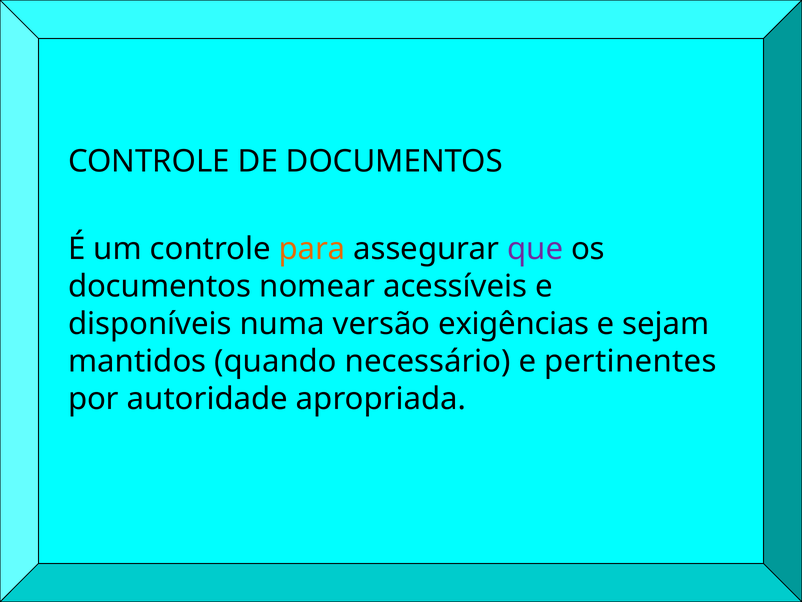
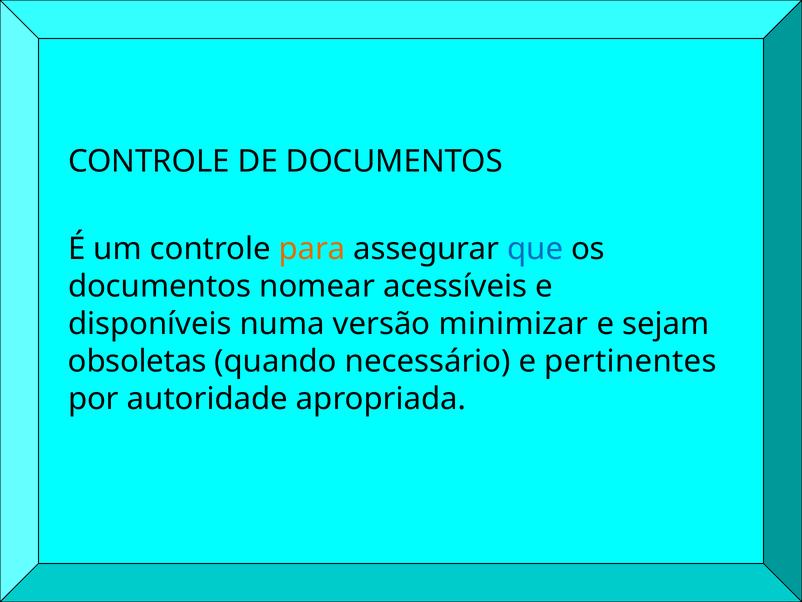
que colour: purple -> blue (535, 249)
exigências: exigências -> minimizar (513, 324)
mantidos: mantidos -> obsoletas (137, 361)
